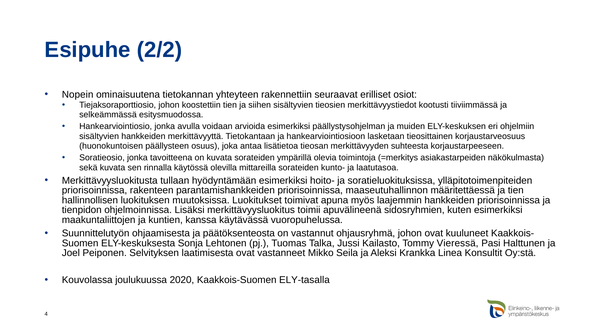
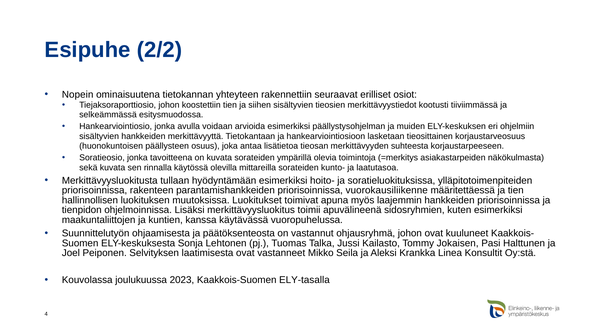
maaseutuhallinnon: maaseutuhallinnon -> vuorokausiliikenne (387, 190)
Vieressä: Vieressä -> Jokaisen (458, 243)
2020: 2020 -> 2023 (182, 280)
